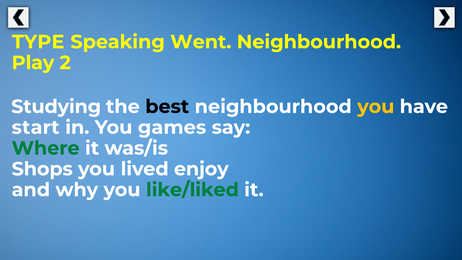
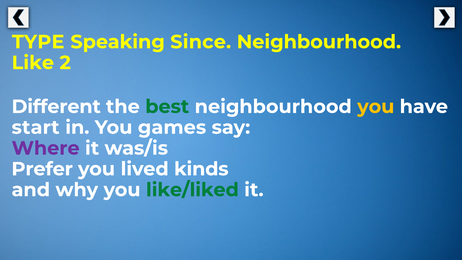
Went: Went -> Since (201, 42)
Play: Play -> Like (33, 63)
Studying: Studying -> Different (56, 107)
best colour: black -> green (167, 107)
Where colour: green -> purple (46, 148)
Shops: Shops -> Prefer (42, 169)
enjoy: enjoy -> kinds (201, 169)
